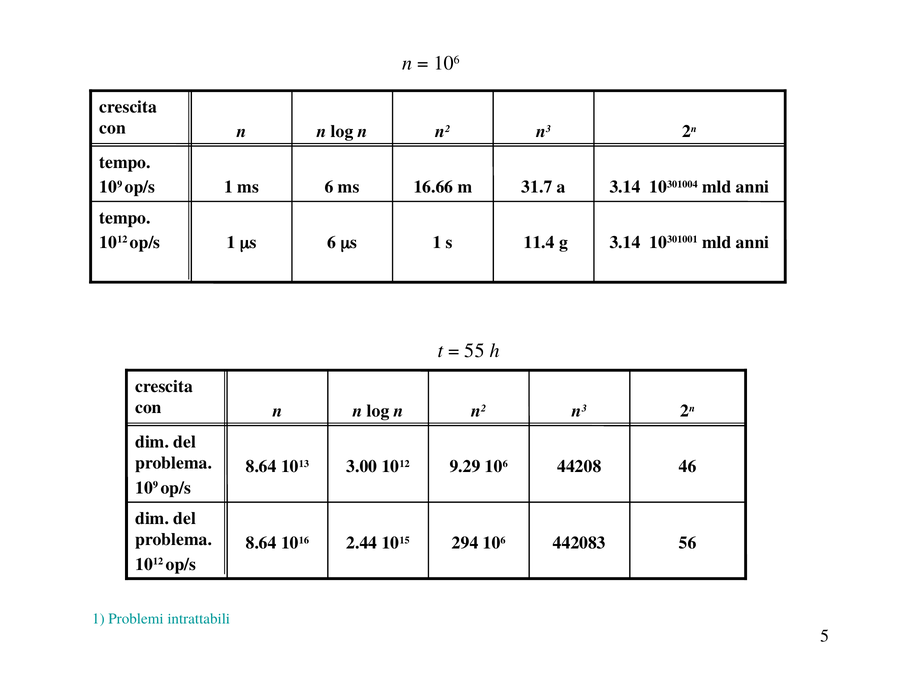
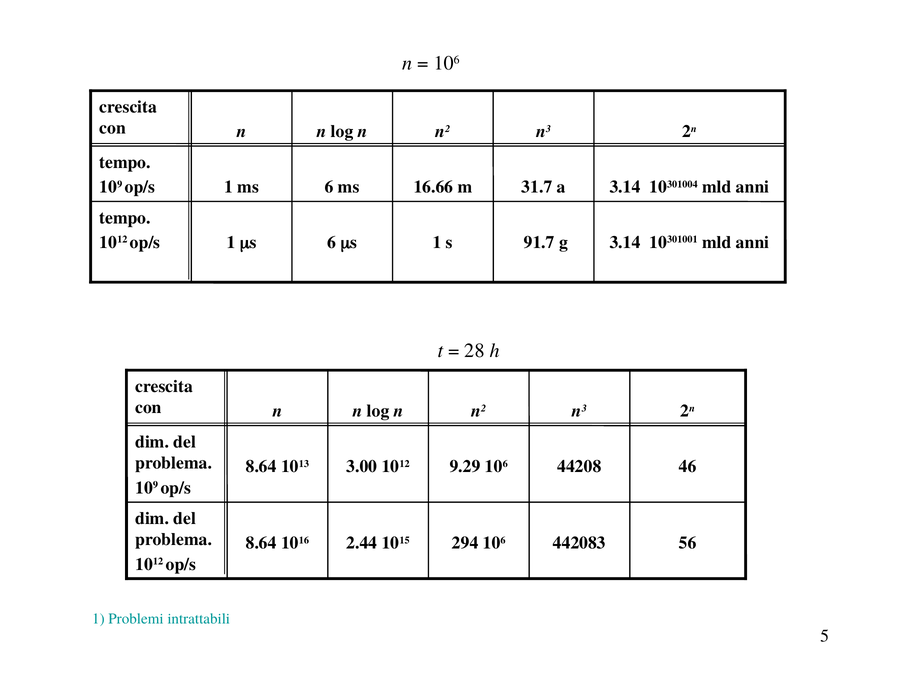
11.4: 11.4 -> 91.7 (539, 242)
55: 55 -> 28 (475, 350)
